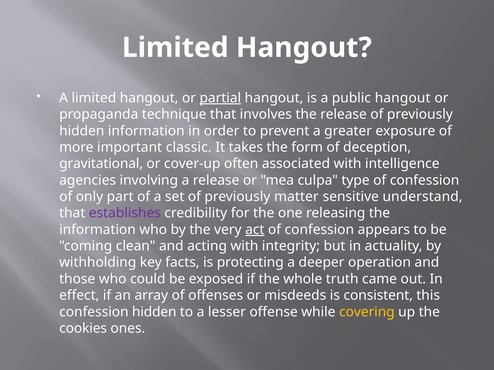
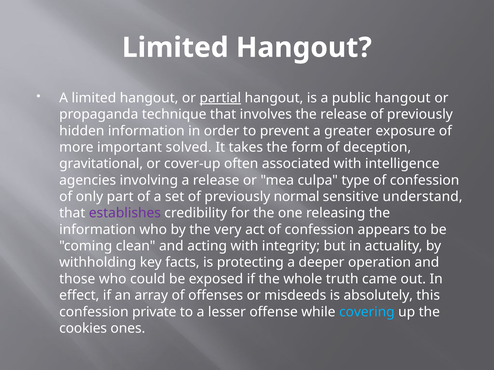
classic: classic -> solved (189, 147)
matter: matter -> normal (297, 197)
act underline: present -> none (255, 230)
consistent: consistent -> absolutely (378, 296)
confession hidden: hidden -> private (154, 312)
covering colour: yellow -> light blue (367, 312)
